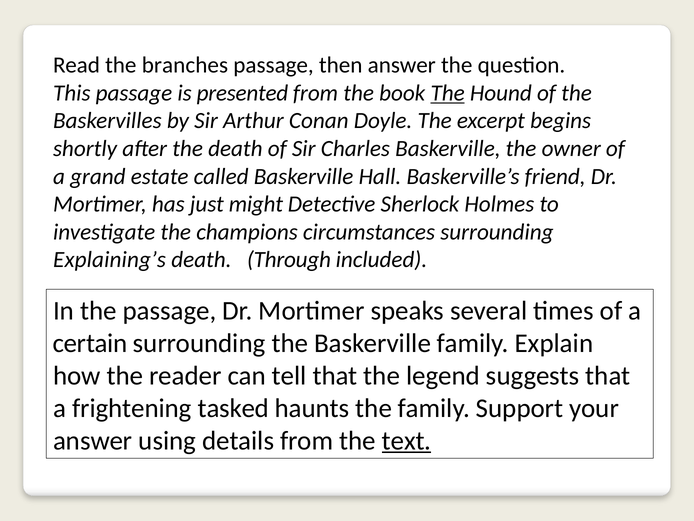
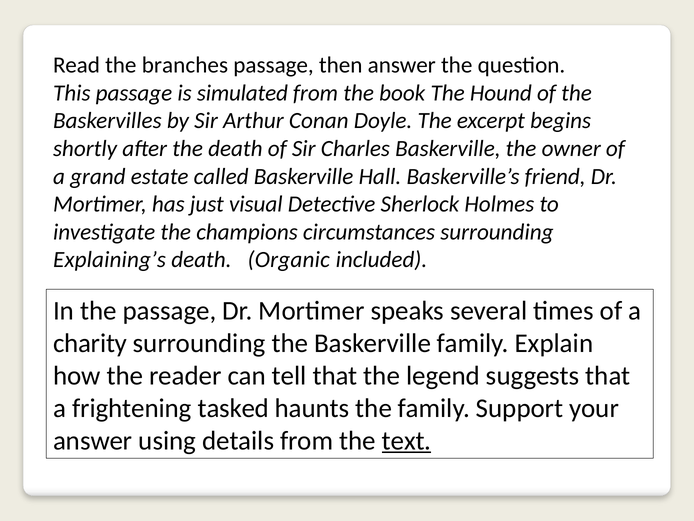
presented: presented -> simulated (242, 93)
The underline: present -> none (448, 93)
might: might -> visual (256, 204)
Through: Through -> Organic (289, 259)
certain: certain -> charity (90, 343)
